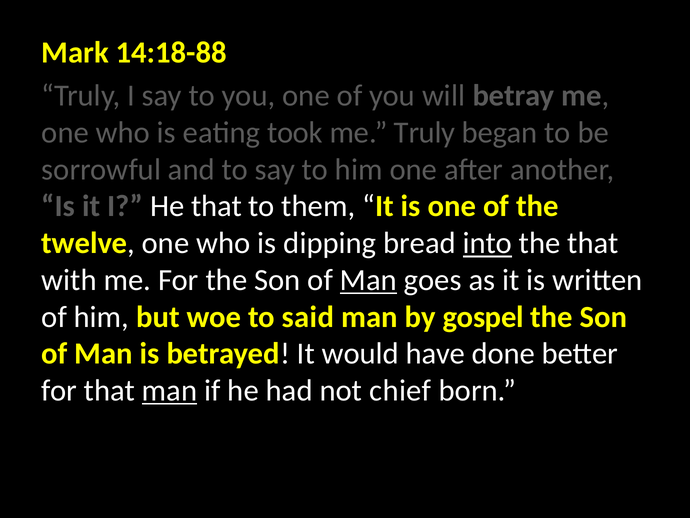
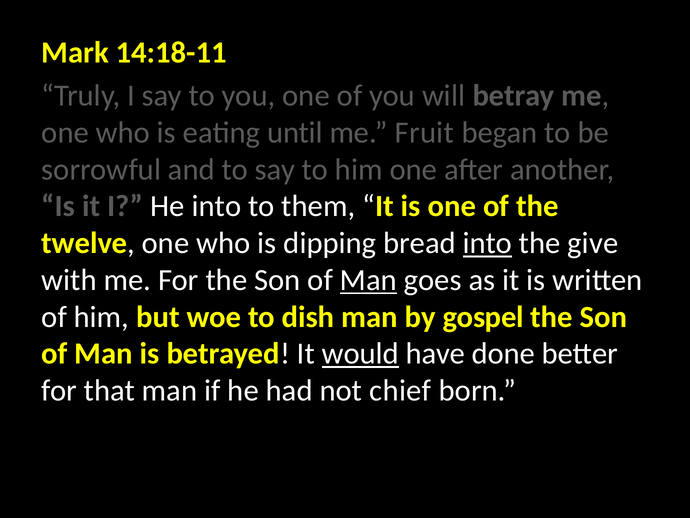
14:18-88: 14:18-88 -> 14:18-11 (171, 53)
took: took -> until (295, 132)
me Truly: Truly -> Fruit (424, 132)
He that: that -> into (216, 206)
the that: that -> give (593, 243)
said: said -> dish (308, 317)
would underline: none -> present (360, 353)
man underline: present -> none (170, 390)
